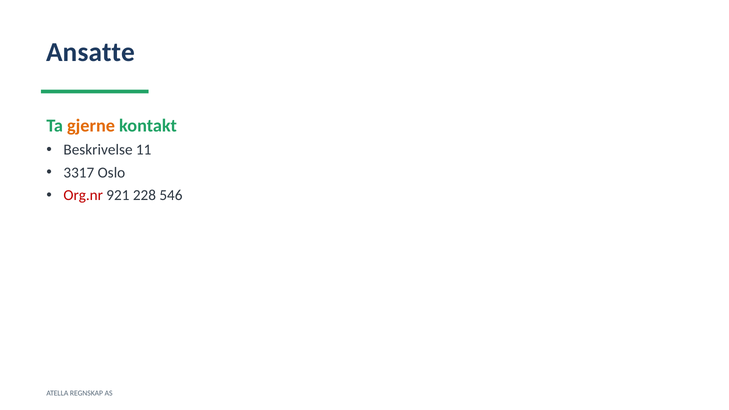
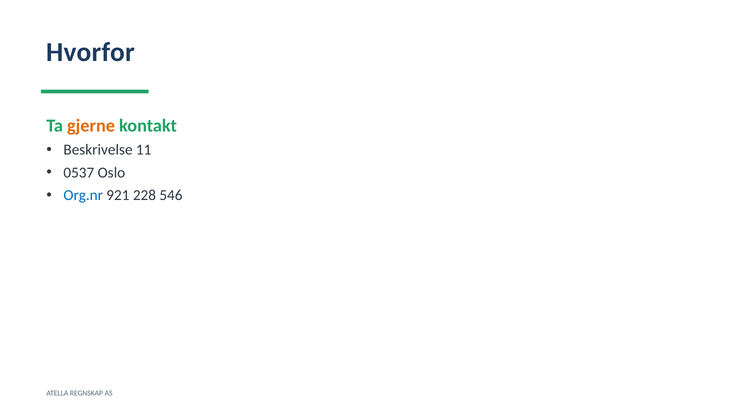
Ansatte: Ansatte -> Hvorfor (91, 52)
3317: 3317 -> 0537 (79, 173)
Org.nr colour: red -> blue (83, 195)
